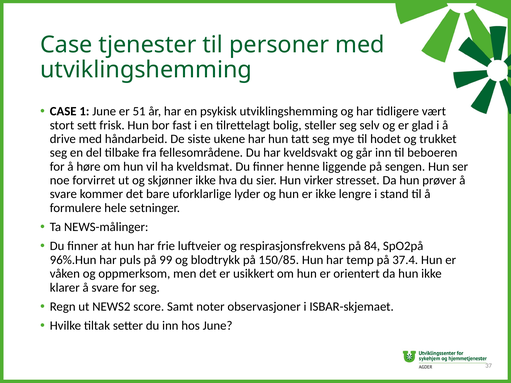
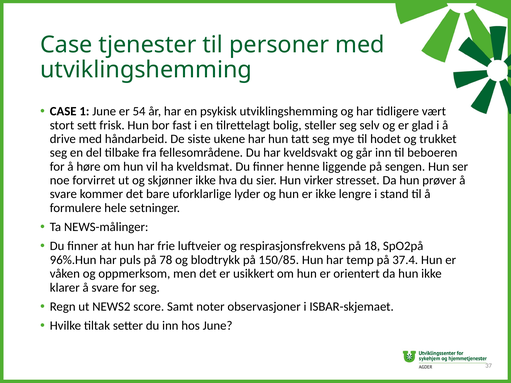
51: 51 -> 54 (139, 111)
84: 84 -> 18 (372, 246)
99: 99 -> 78 (166, 260)
